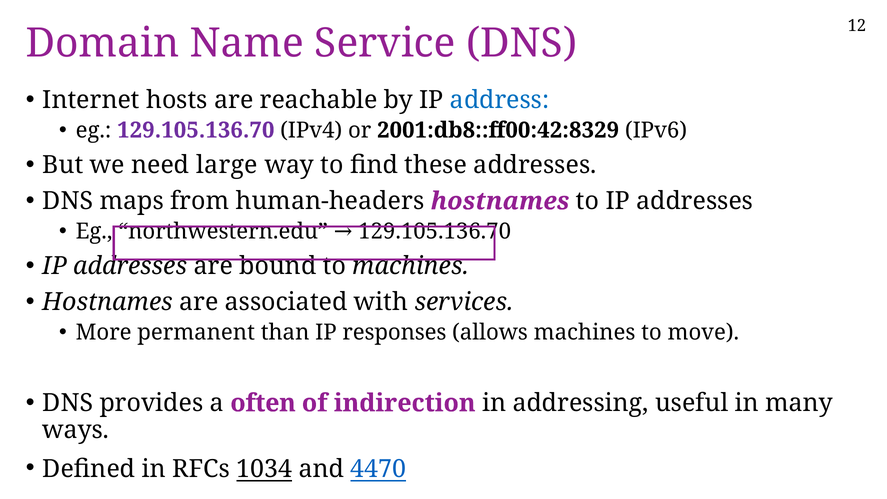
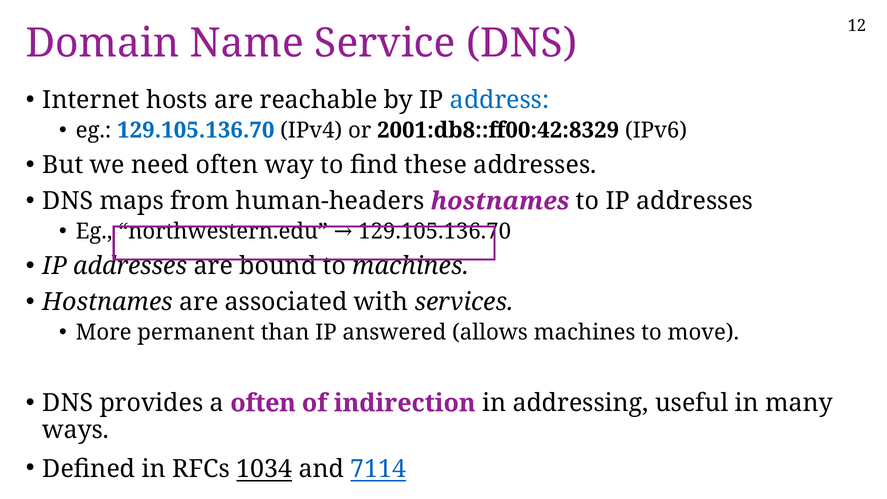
129.105.136.70 colour: purple -> blue (196, 130)
need large: large -> often (227, 165)
responses: responses -> answered (394, 332)
4470: 4470 -> 7114 (378, 469)
